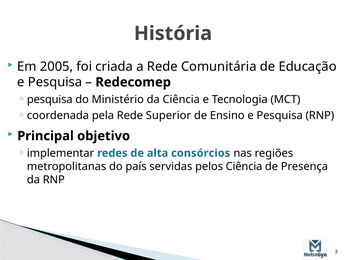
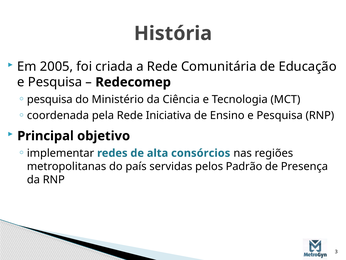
Superior: Superior -> Iniciativa (169, 115)
pelos Ciência: Ciência -> Padrão (244, 166)
